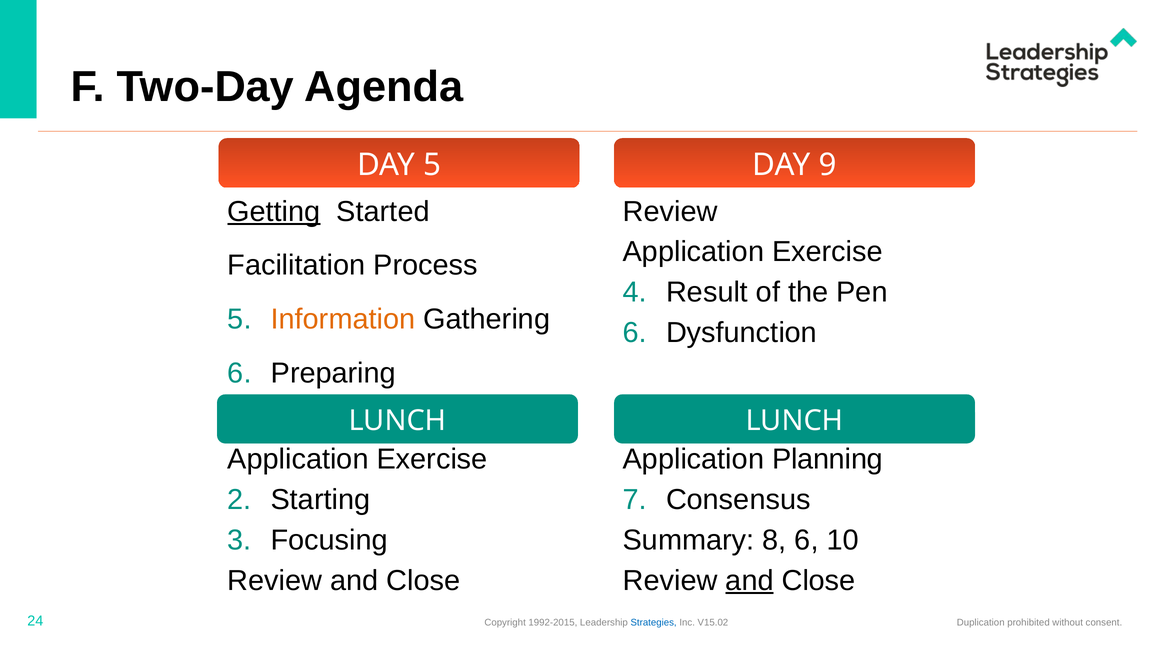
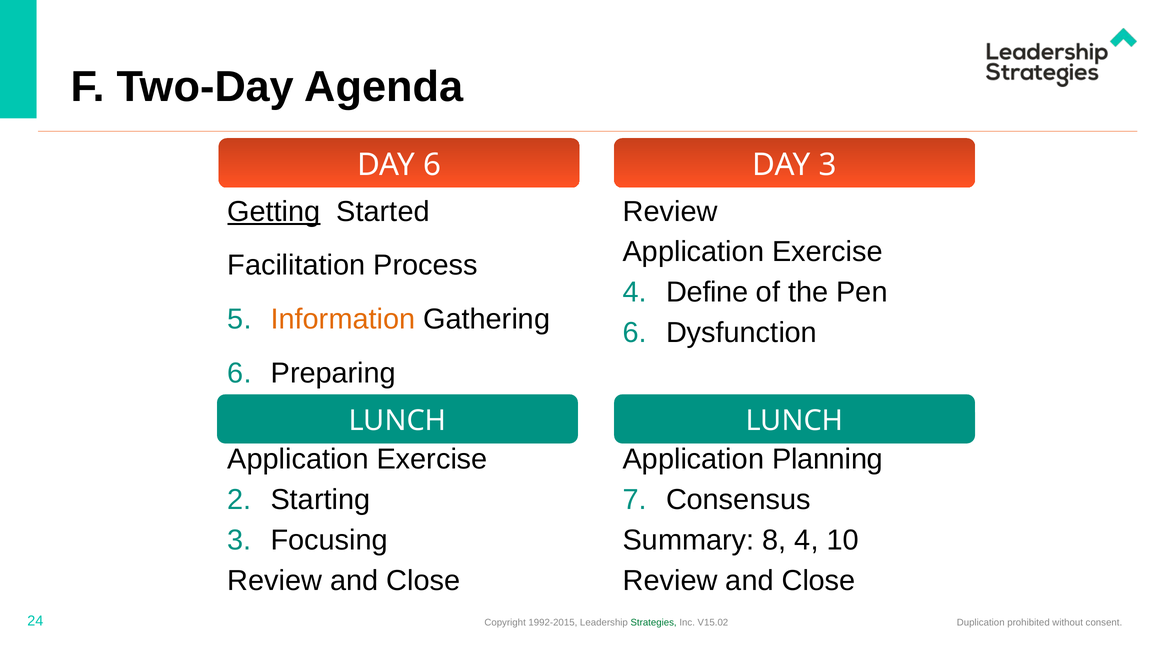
DAY 5: 5 -> 6 (432, 165)
DAY 9: 9 -> 3 (827, 165)
Result: Result -> Define (707, 292)
8 6: 6 -> 4 (806, 540)
and underline: present -> none (750, 581)
Strategies colour: blue -> green (654, 623)
